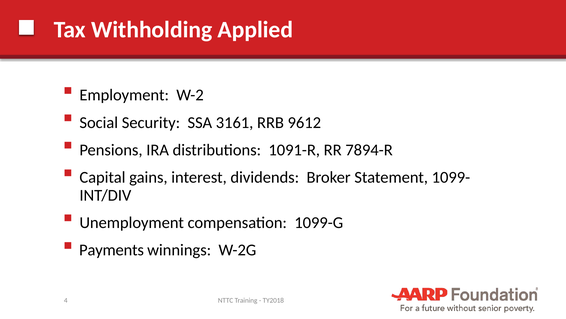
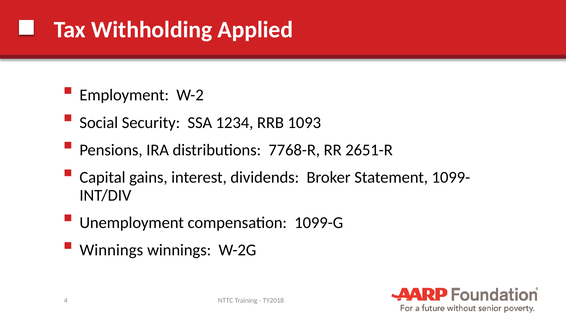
3161: 3161 -> 1234 (235, 122)
9612: 9612 -> 1093 (304, 122)
1091-R: 1091-R -> 7768-R (294, 150)
7894-R: 7894-R -> 2651-R (369, 150)
Payments: Payments -> Winnings (111, 250)
